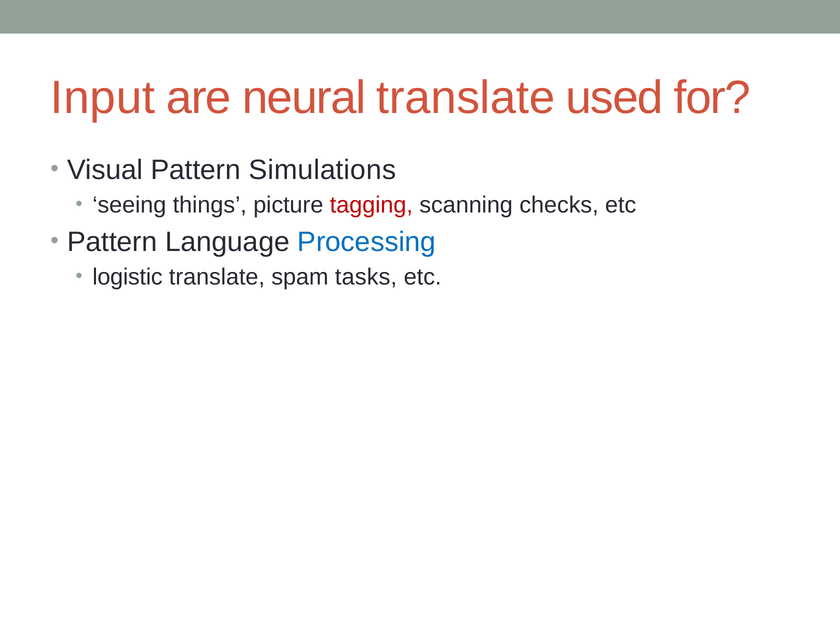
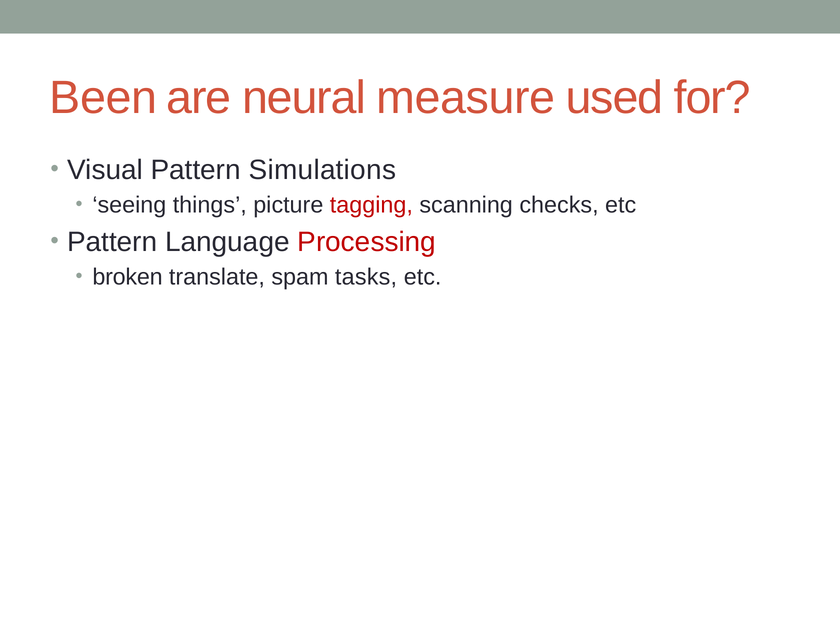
Input: Input -> Been (103, 98)
neural translate: translate -> measure (466, 98)
Processing colour: blue -> red (367, 242)
logistic: logistic -> broken (128, 277)
